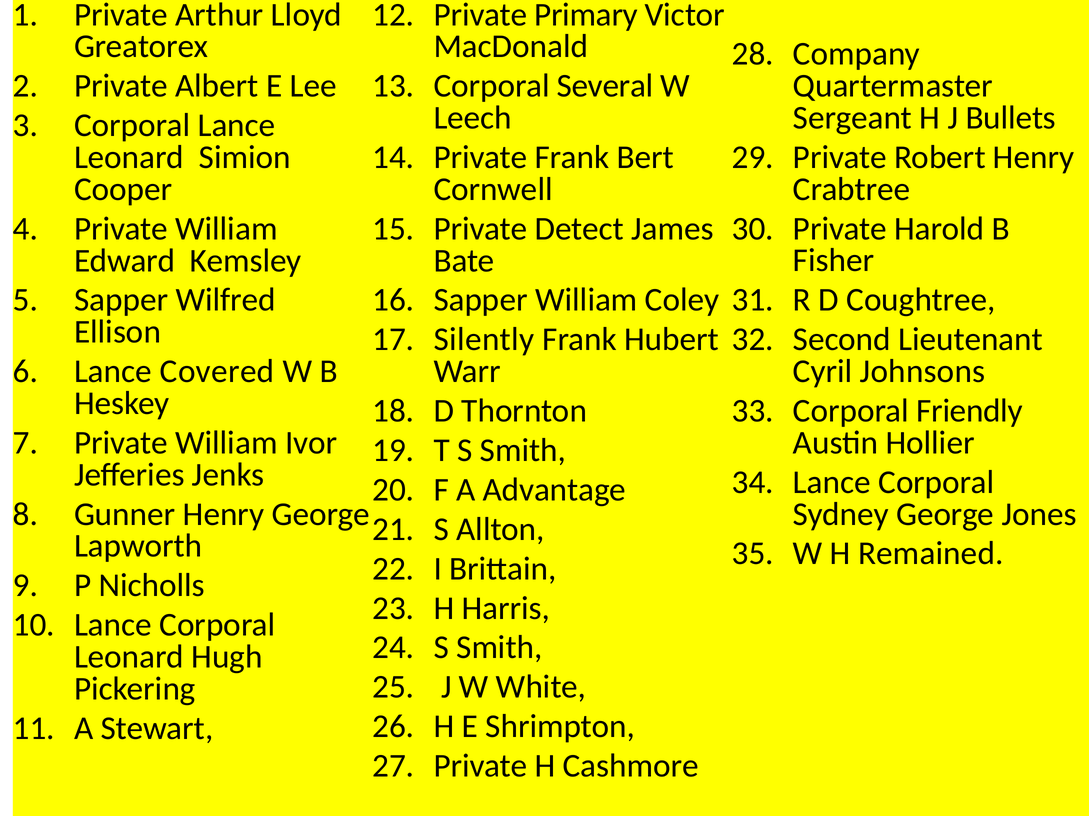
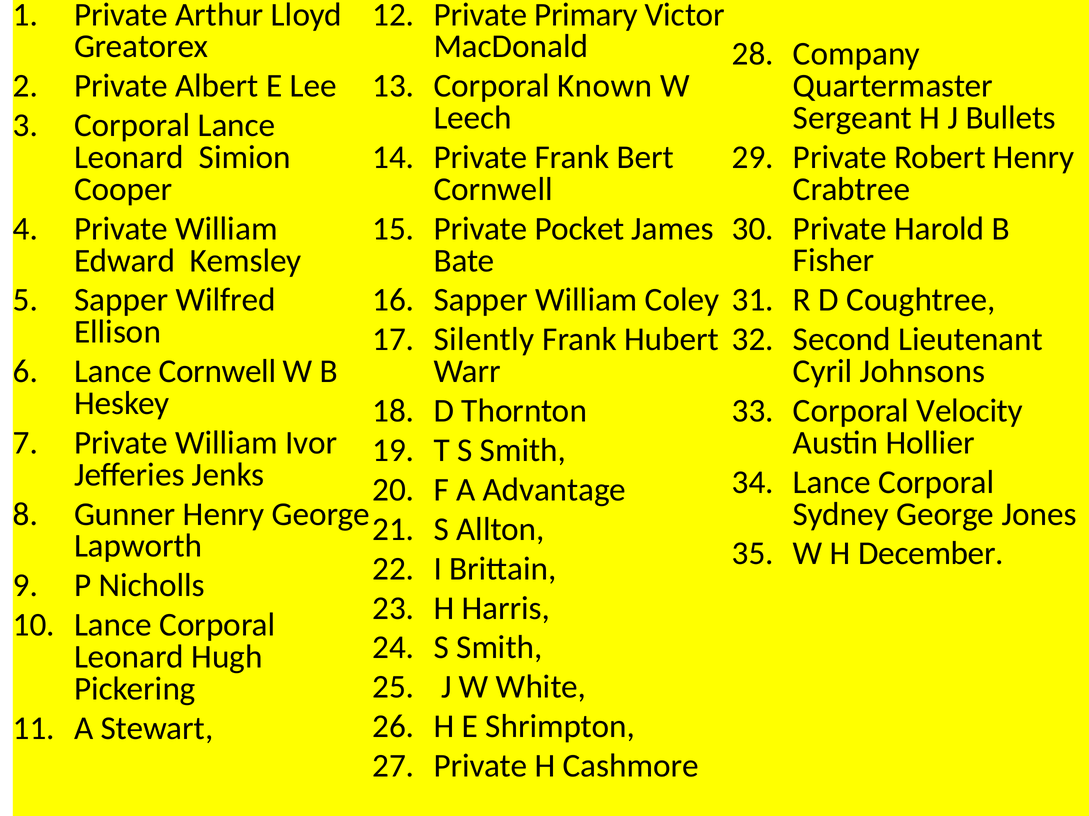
Several: Several -> Known (605, 86)
Detect: Detect -> Pocket (579, 229)
Lance Covered: Covered -> Cornwell (217, 372)
Friendly: Friendly -> Velocity (970, 411)
Remained: Remained -> December (931, 554)
